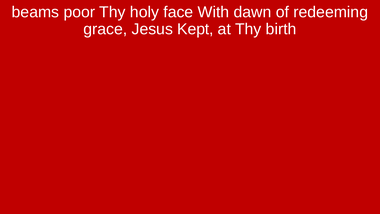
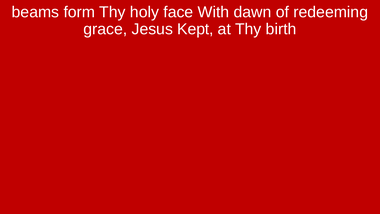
poor: poor -> form (79, 12)
